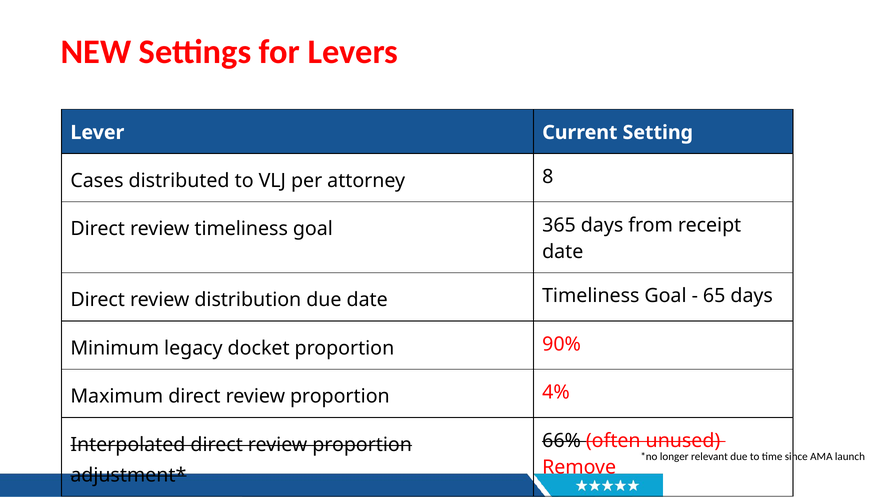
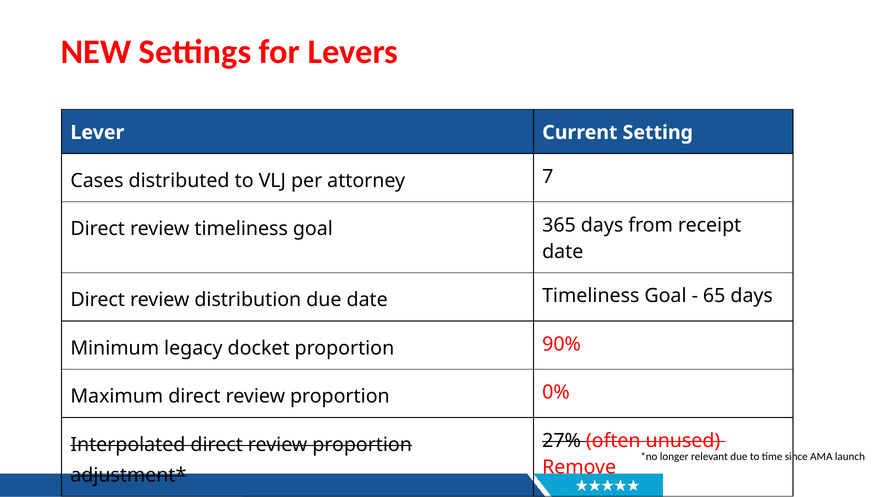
8: 8 -> 7 (548, 177)
4%: 4% -> 0% (556, 393)
66%: 66% -> 27% (562, 441)
